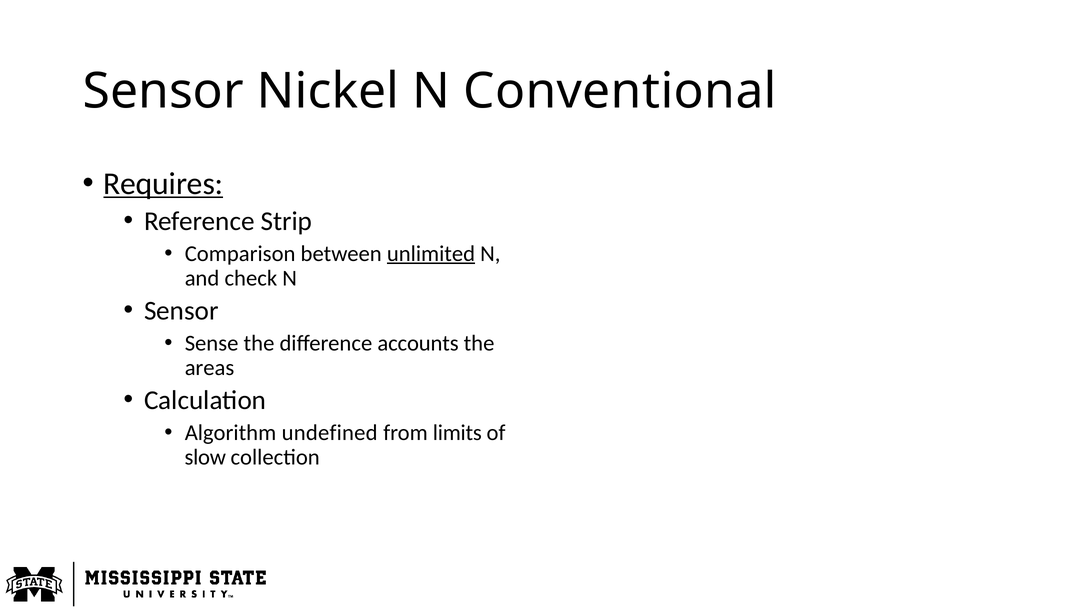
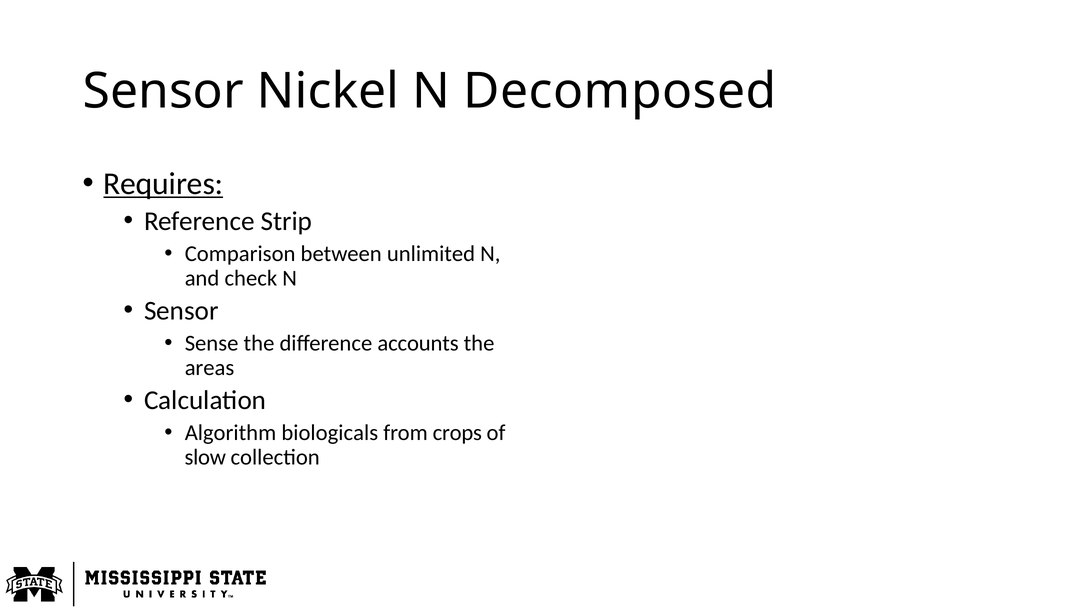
Conventional: Conventional -> Decomposed (620, 91)
unlimited underline: present -> none (431, 254)
undefined: undefined -> biologicals (330, 433)
limits: limits -> crops (457, 433)
